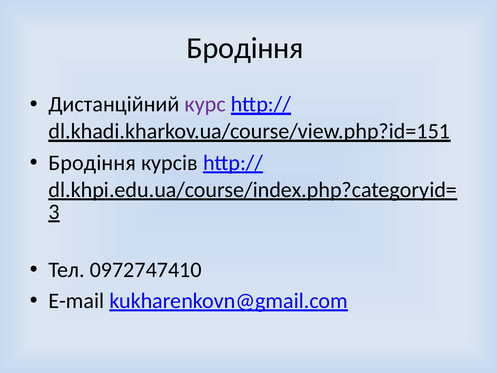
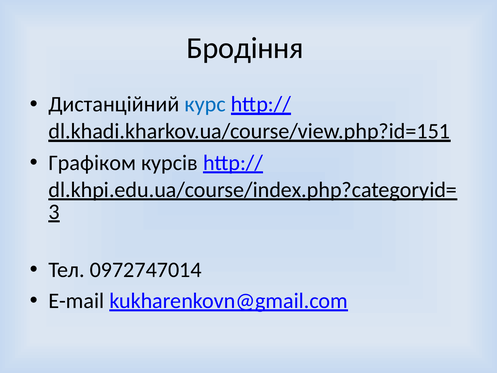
курс colour: purple -> blue (205, 104)
Бродіння: Бродіння -> Графіком (92, 163)
0972747410: 0972747410 -> 0972747014 (146, 270)
